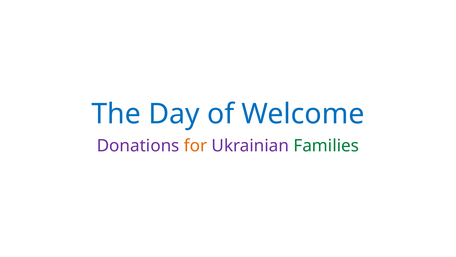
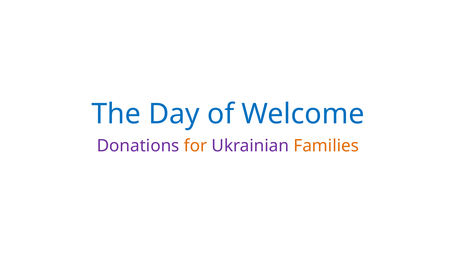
Families colour: green -> orange (326, 146)
